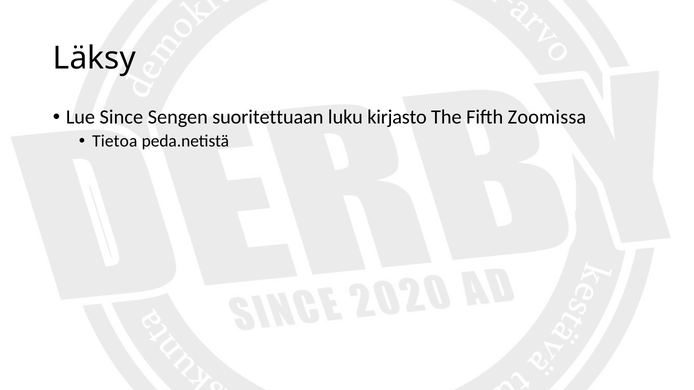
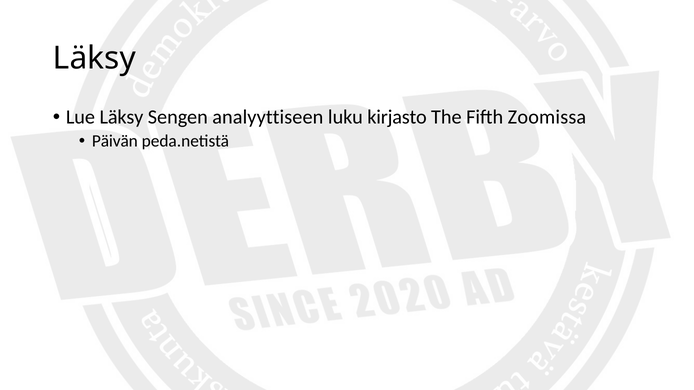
Lue Since: Since -> Läksy (121, 117)
suoritettuaan: suoritettuaan -> analyyttiseen (268, 117)
Tietoa: Tietoa -> Päivän (115, 141)
